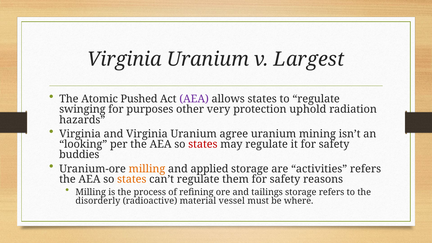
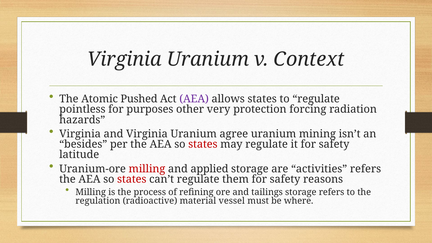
Largest: Largest -> Context (309, 59)
swinging: swinging -> pointless (82, 109)
uphold: uphold -> forcing (308, 109)
looking: looking -> besides (83, 144)
buddies: buddies -> latitude (79, 155)
milling colour: orange -> red (147, 169)
states colour: orange -> red (132, 179)
disorderly: disorderly -> regulation (98, 201)
